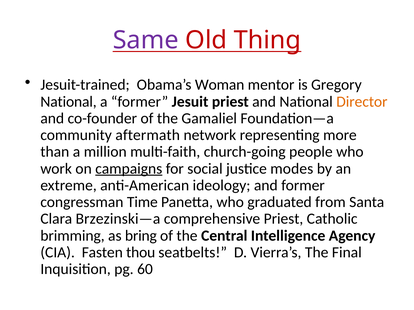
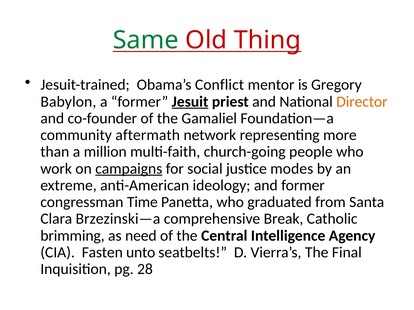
Same colour: purple -> green (146, 40)
Woman: Woman -> Conflict (219, 85)
National: National -> Babylon (68, 102)
Jesuit underline: none -> present (190, 102)
comprehensive Priest: Priest -> Break (284, 219)
bring: bring -> need (141, 236)
thou: thou -> unto (141, 253)
60: 60 -> 28 (145, 270)
